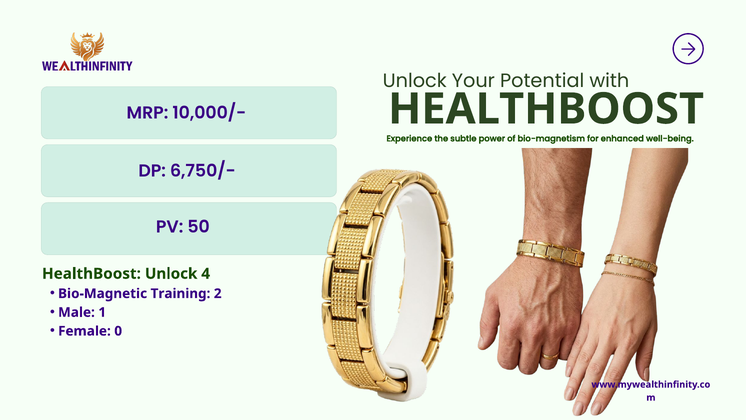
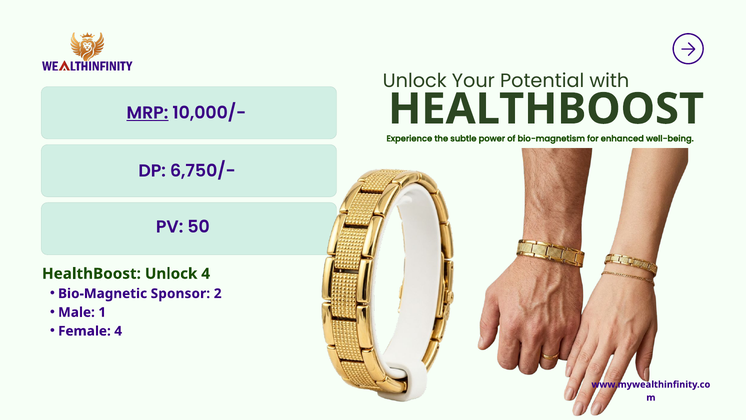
MRP underline: none -> present (147, 113)
Training: Training -> Sponsor (180, 293)
Female 0: 0 -> 4 (118, 331)
